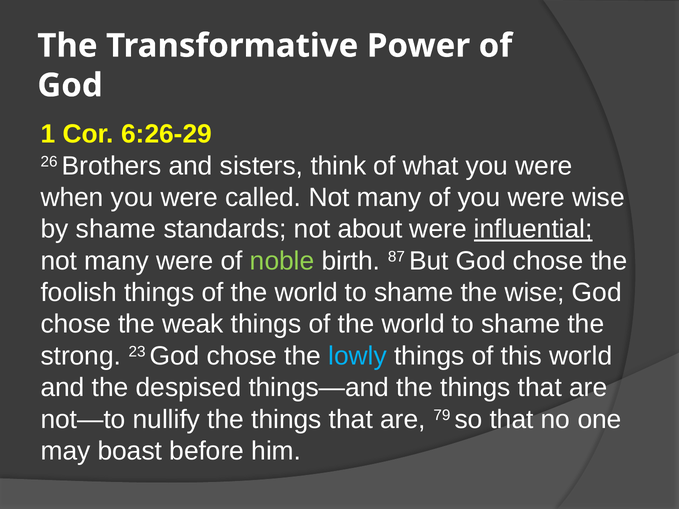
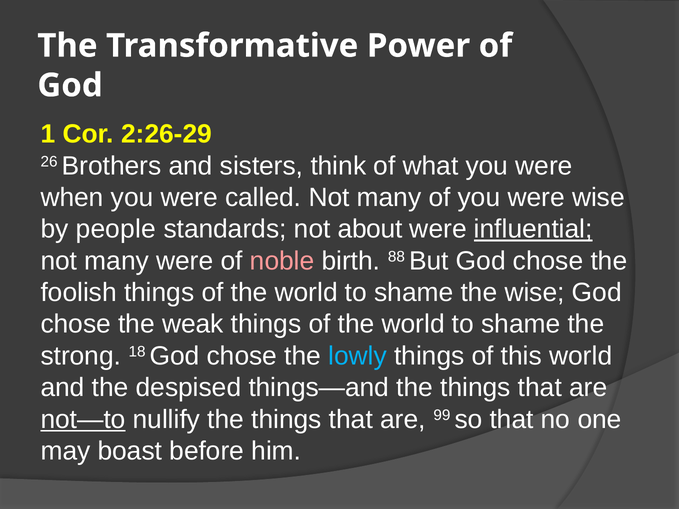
6:26-29: 6:26-29 -> 2:26-29 (166, 134)
by shame: shame -> people (116, 229)
noble colour: light green -> pink (282, 261)
87: 87 -> 88 (396, 257)
23: 23 -> 18 (137, 352)
not—to underline: none -> present (83, 420)
79: 79 -> 99 (442, 415)
